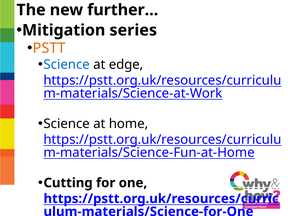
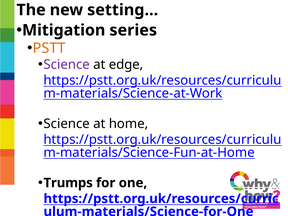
further…: further… -> setting… (123, 10)
Science colour: blue -> purple (67, 65)
Cutting: Cutting -> Trumps (68, 183)
